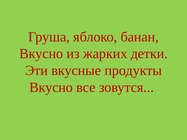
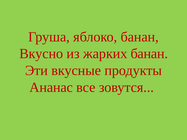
жарких детки: детки -> банан (149, 54)
Вкусно: Вкусно -> Ананас (51, 87)
